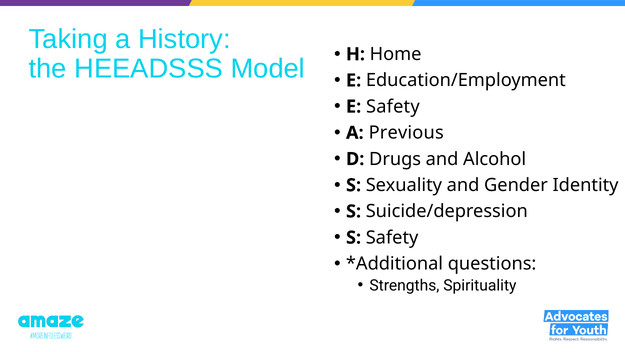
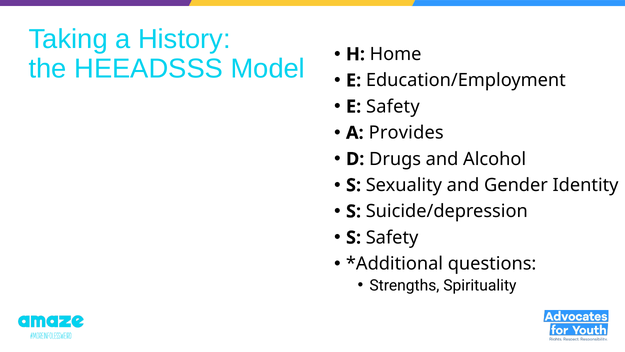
Previous: Previous -> Provides (406, 133)
